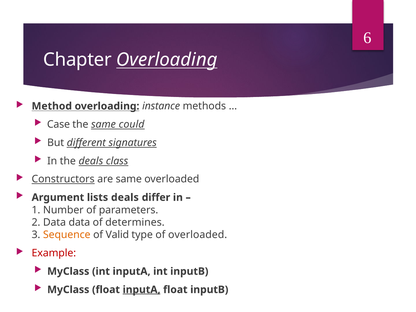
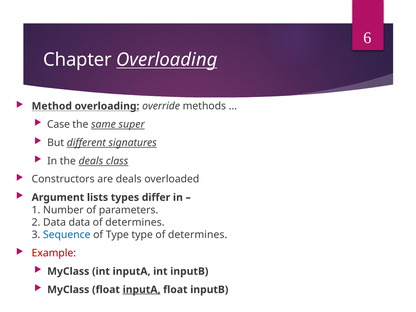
instance: instance -> override (161, 106)
could: could -> super (132, 124)
Constructors underline: present -> none (63, 179)
are same: same -> deals (129, 179)
lists deals: deals -> types (125, 197)
Sequence colour: orange -> blue (67, 235)
of Valid: Valid -> Type (117, 235)
type of overloaded: overloaded -> determines (198, 235)
